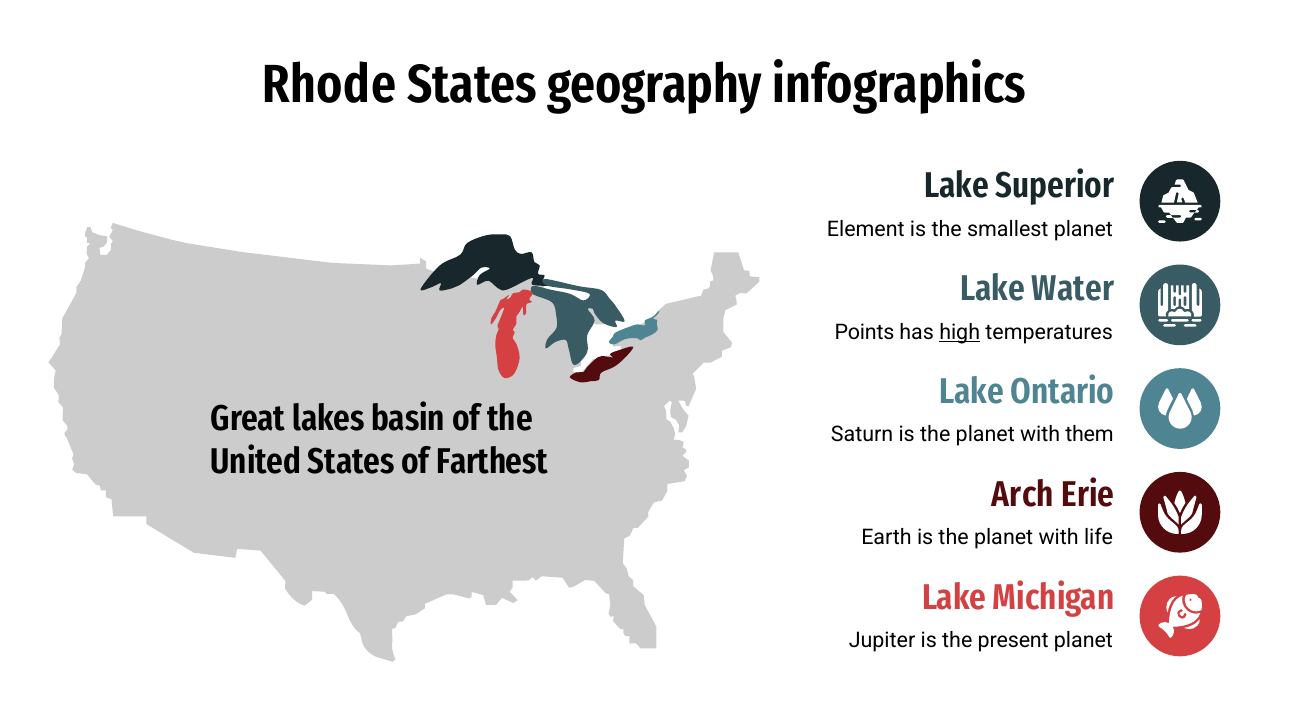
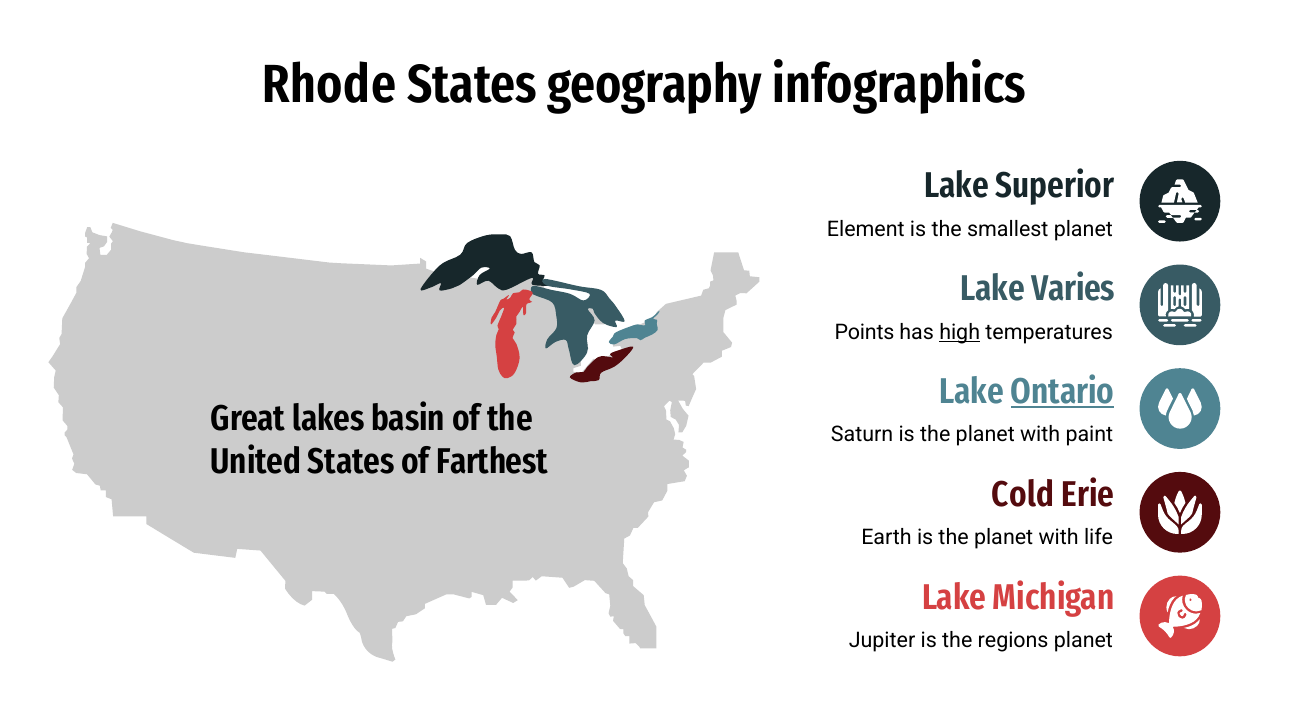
Water: Water -> Varies (1073, 289)
Ontario underline: none -> present (1062, 392)
them: them -> paint (1089, 435)
Arch: Arch -> Cold (1023, 495)
present: present -> regions (1013, 641)
